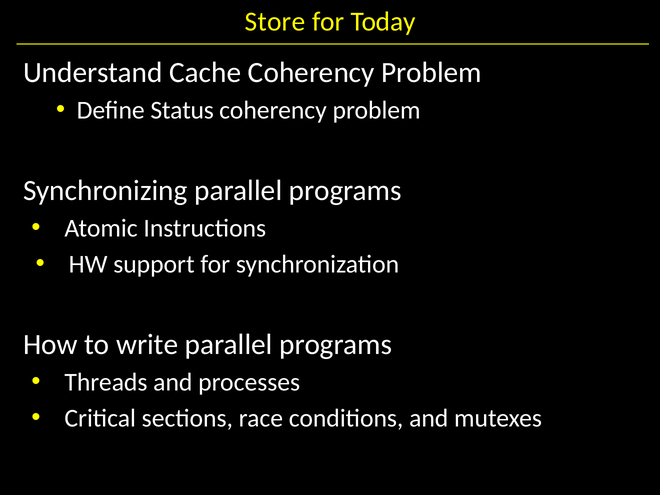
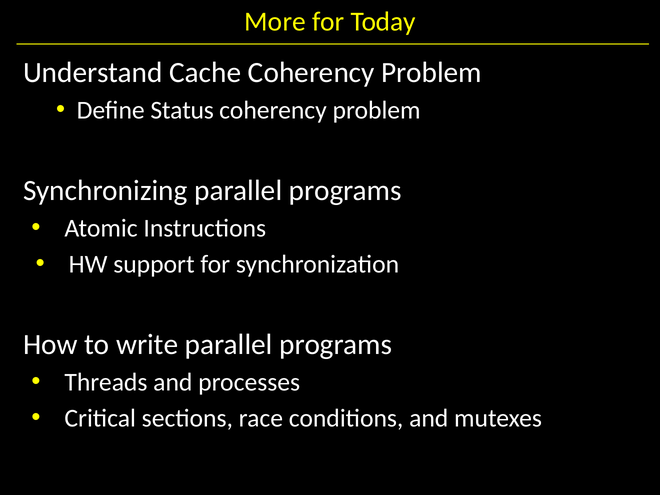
Store: Store -> More (275, 22)
